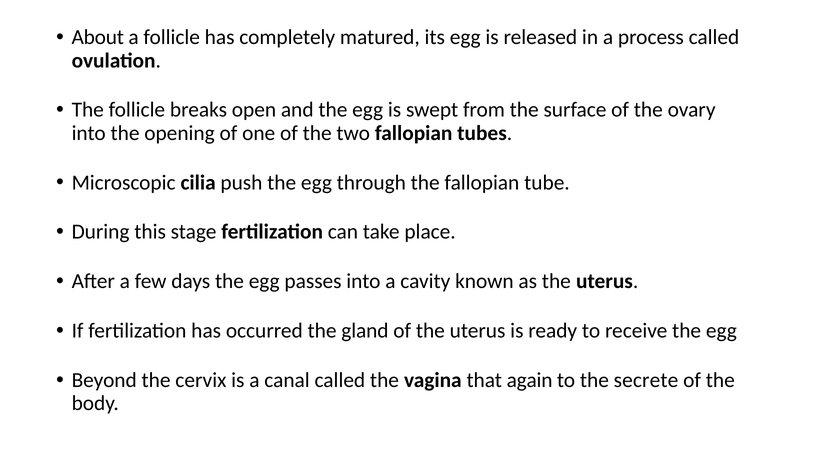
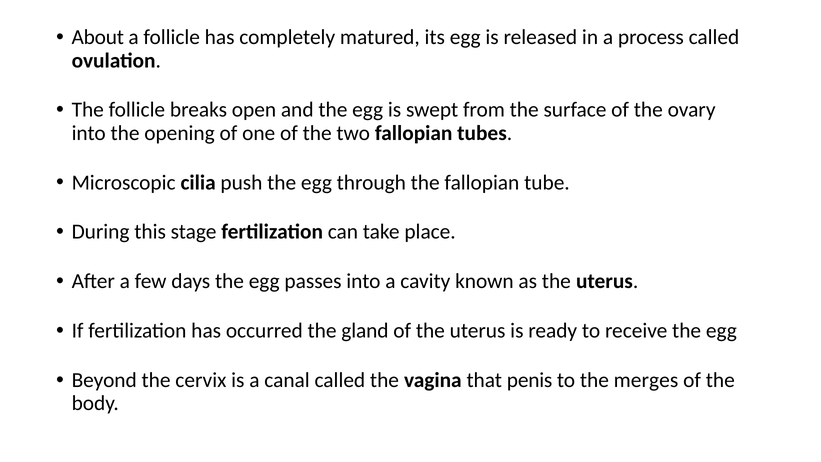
again: again -> penis (530, 380)
secrete: secrete -> merges (646, 380)
